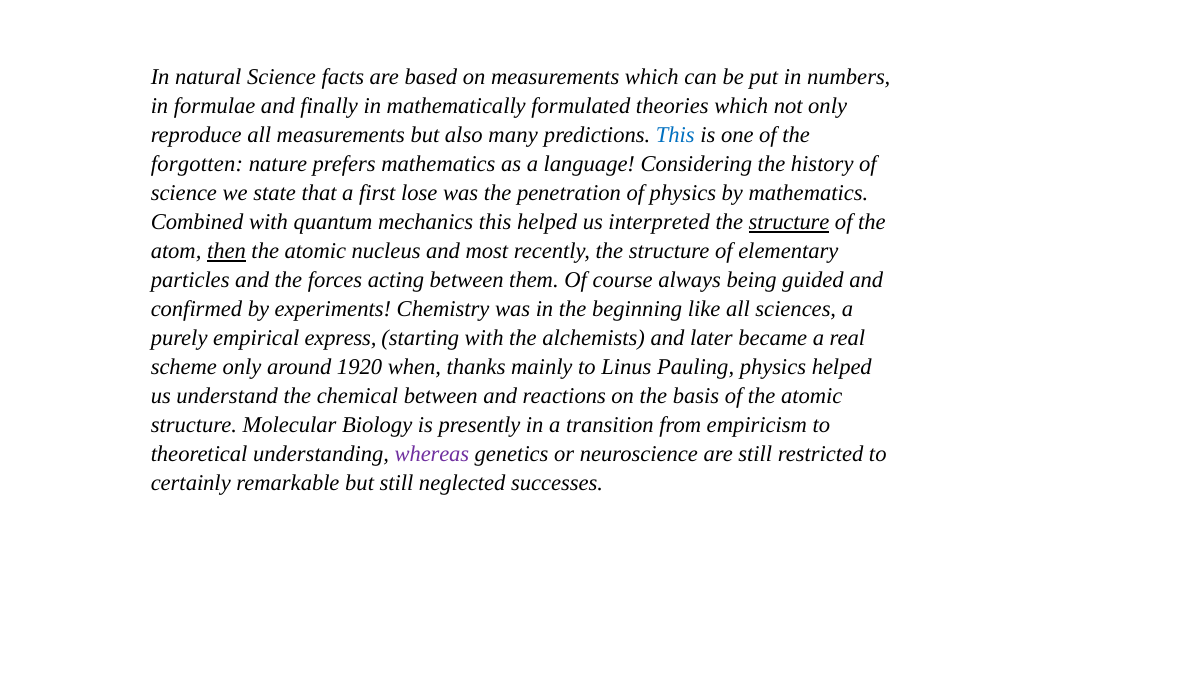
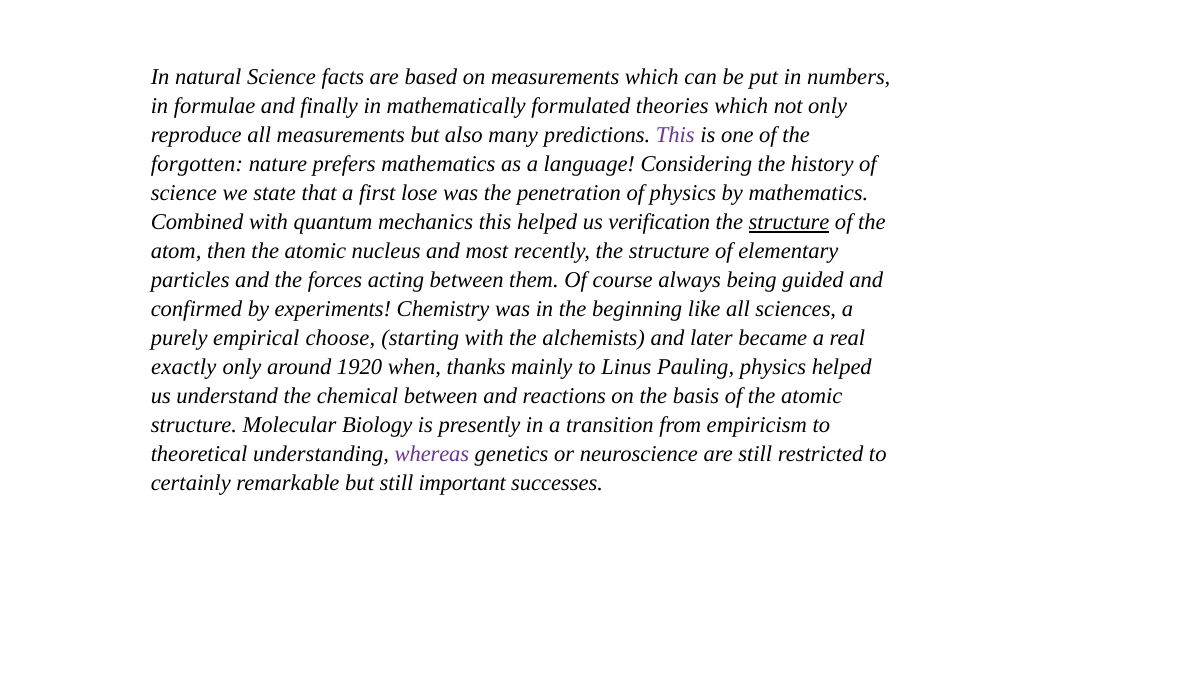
This colour: blue -> purple (675, 135)
interpreted: interpreted -> verification (659, 222)
then underline: present -> none (227, 251)
express: express -> choose (340, 338)
scheme: scheme -> exactly (184, 367)
neglected: neglected -> important (462, 483)
